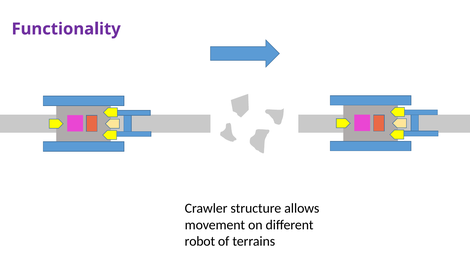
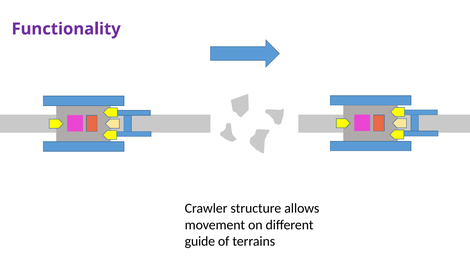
robot: robot -> guide (200, 241)
